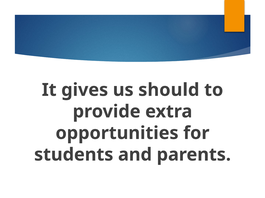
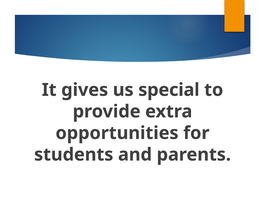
should: should -> special (169, 90)
